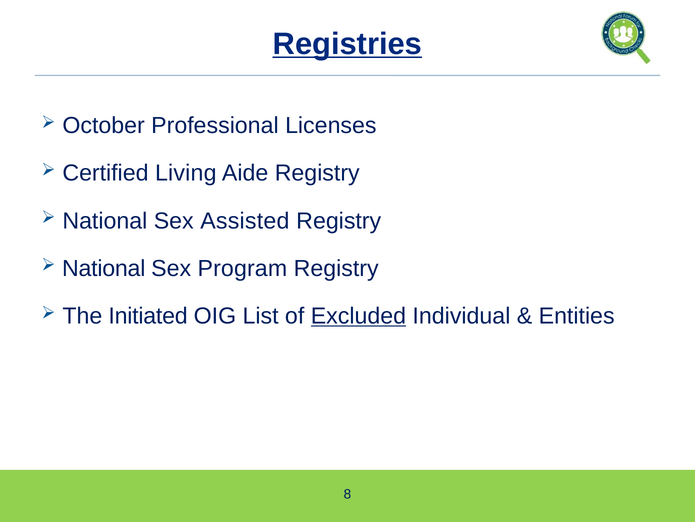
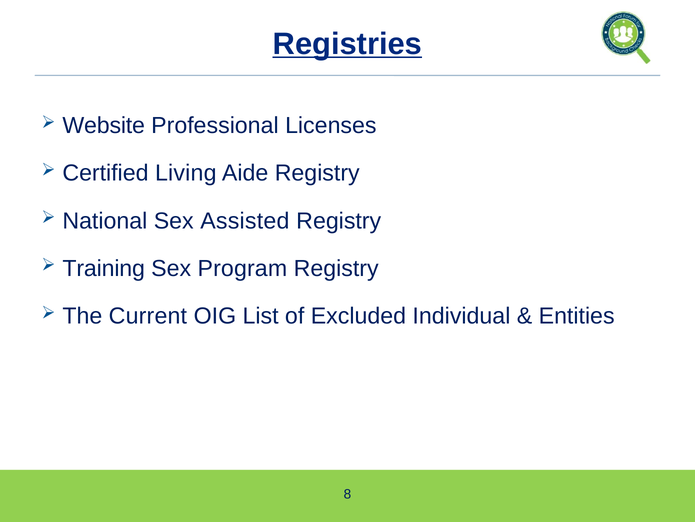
October: October -> Website (104, 126)
National: National -> Training (104, 268)
Initiated: Initiated -> Current (148, 316)
Excluded underline: present -> none (358, 316)
